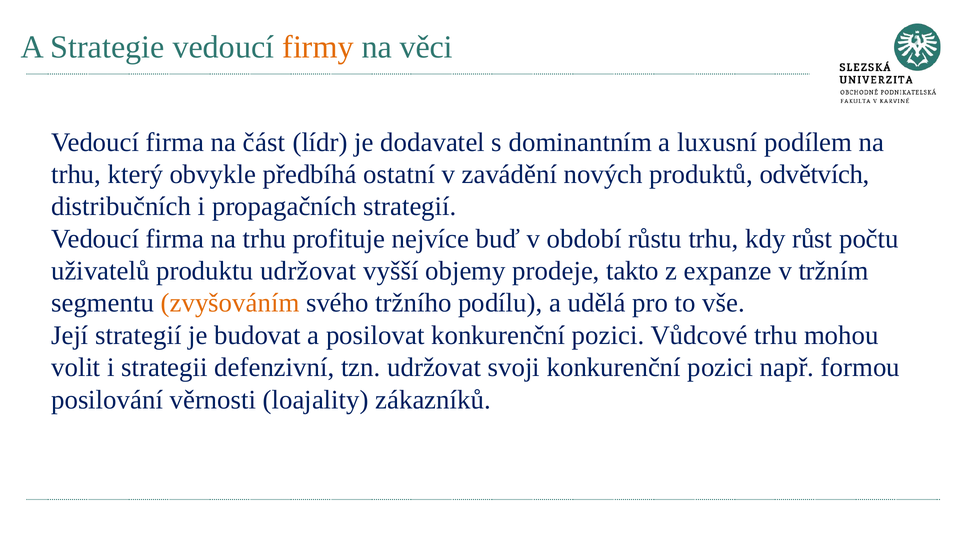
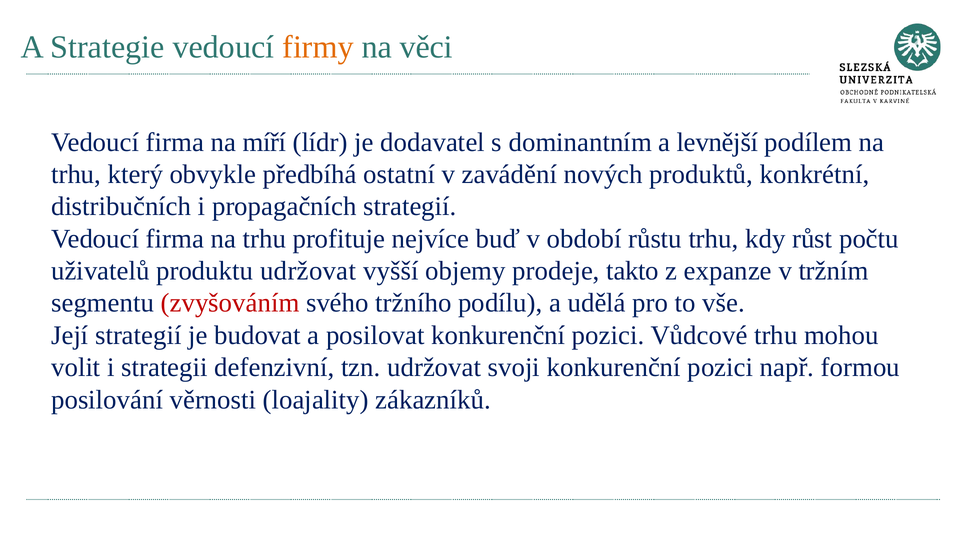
část: část -> míří (264, 142)
luxusní: luxusní -> levnější (717, 142)
odvětvích: odvětvích -> konkrétní (815, 174)
zvyšováním colour: orange -> red (230, 303)
